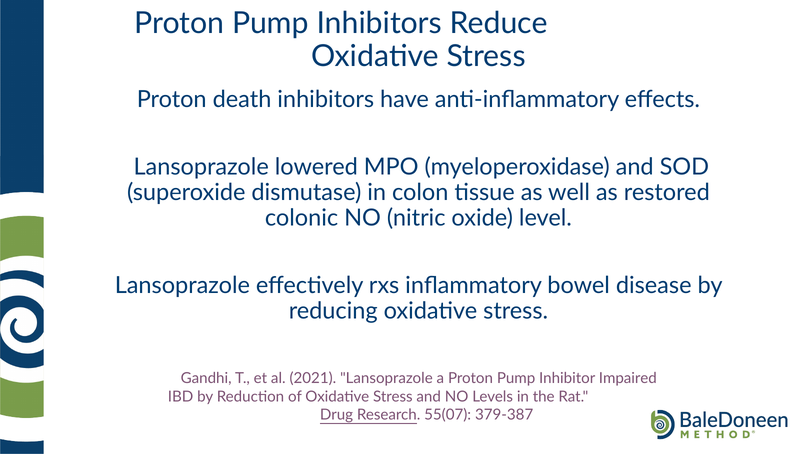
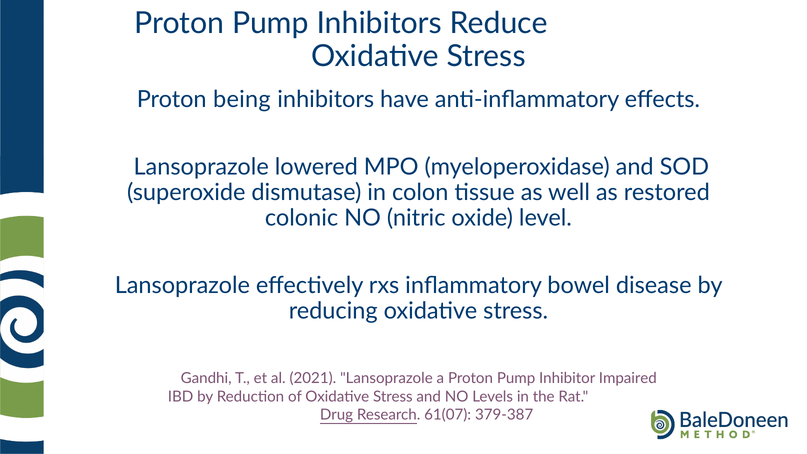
death: death -> being (242, 99)
55(07: 55(07 -> 61(07 (448, 415)
